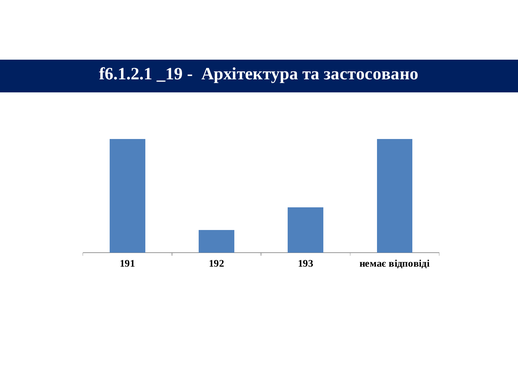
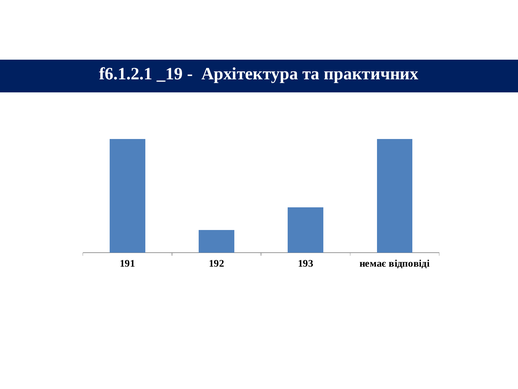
застосовано: застосовано -> практичних (371, 74)
